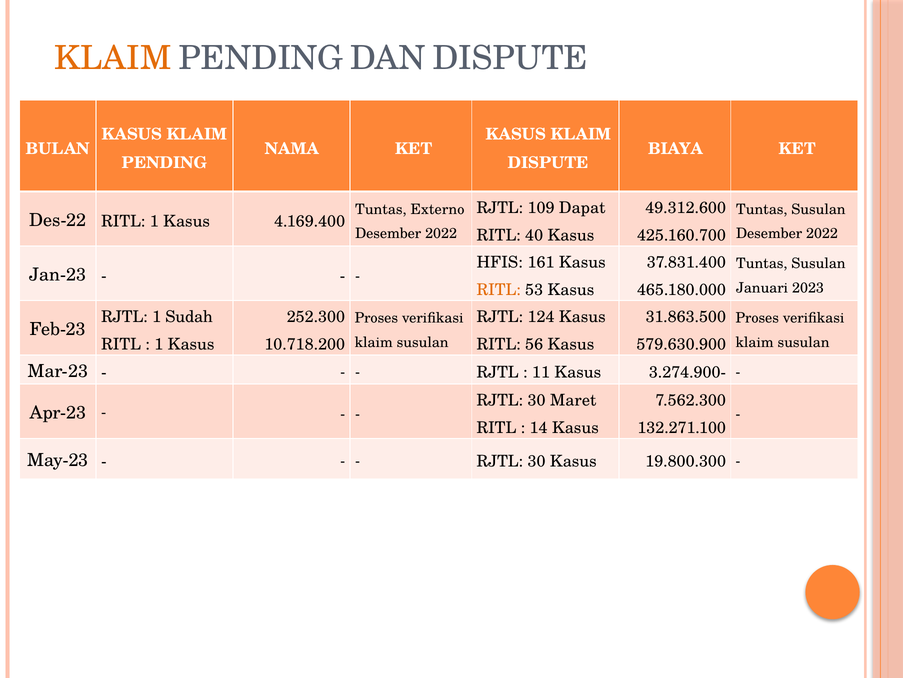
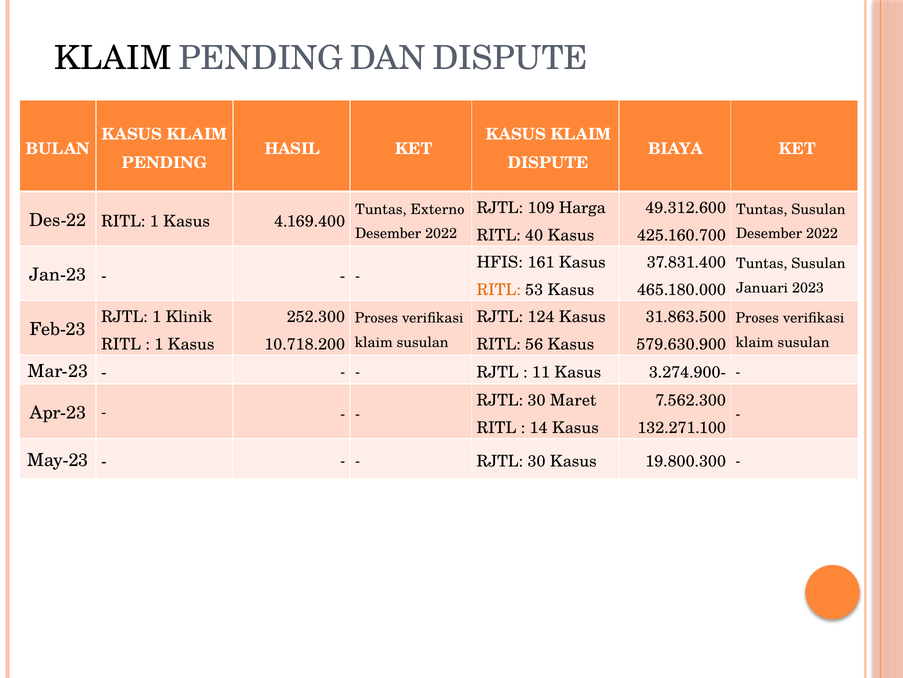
KLAIM colour: orange -> black (113, 58)
NAMA: NAMA -> HASIL (292, 149)
Dapat: Dapat -> Harga (582, 208)
Sudah: Sudah -> Klinik (189, 317)
